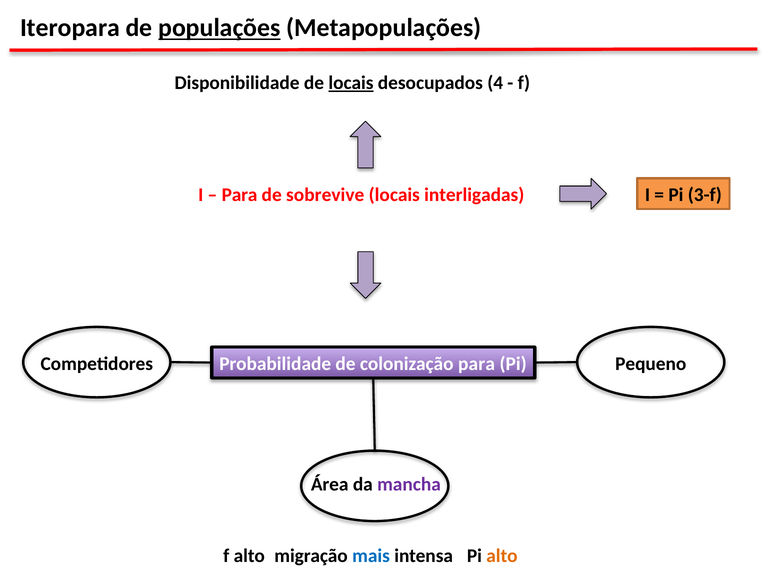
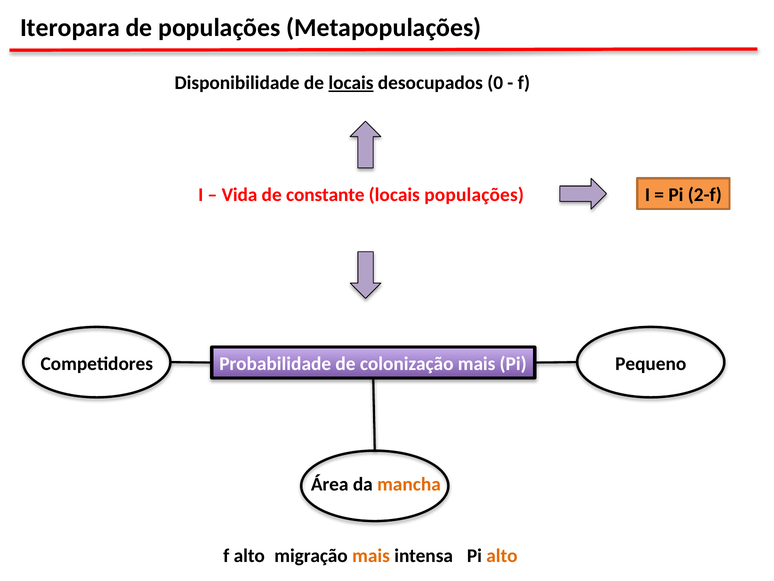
populações underline: present -> none (219, 28)
4: 4 -> 0 (495, 83)
Para: Para -> Vida (239, 195)
sobrevive: sobrevive -> constante (325, 195)
locais interligadas: interligadas -> populações (474, 195)
3-f: 3-f -> 2-f (705, 195)
colonização para: para -> mais (477, 364)
mancha colour: purple -> orange (409, 484)
mais colour: blue -> orange (371, 555)
